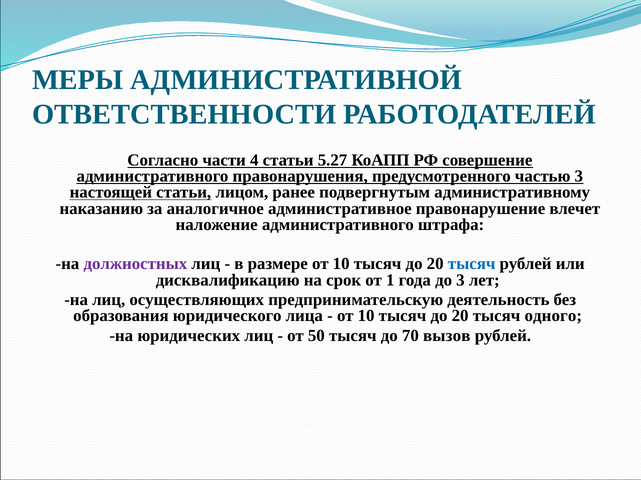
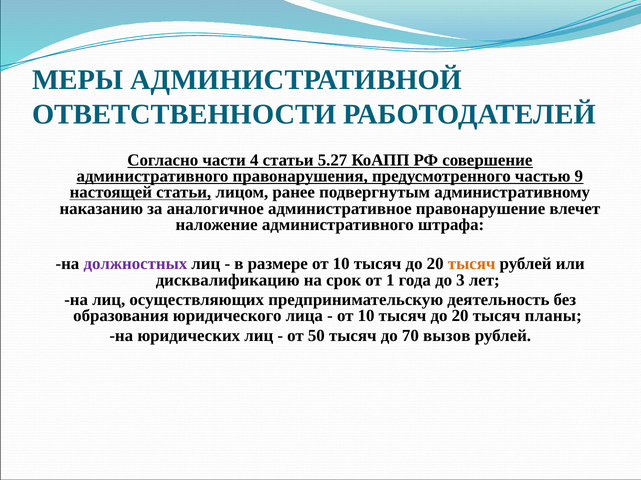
частью 3: 3 -> 9 (579, 176)
тысяч colour: blue -> orange (472, 264)
одного: одного -> планы (553, 316)
